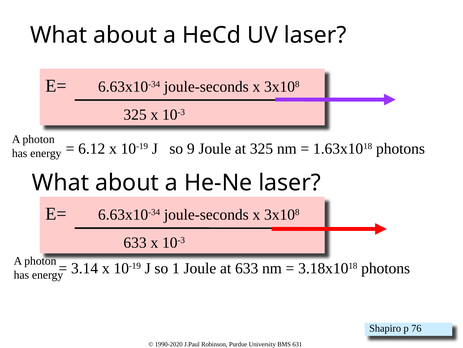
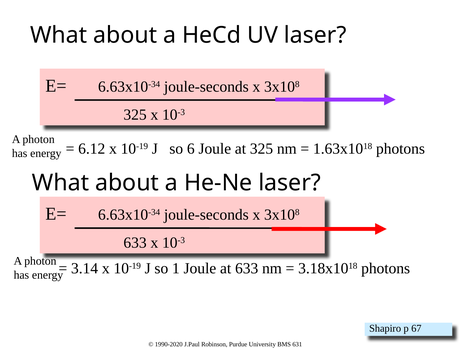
9: 9 -> 6 (191, 148)
76: 76 -> 67 (416, 328)
